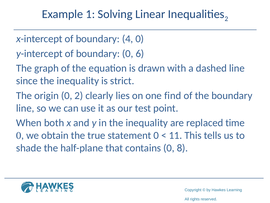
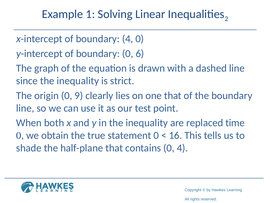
0 2: 2 -> 9 (79, 95)
one find: find -> that (173, 95)
11: 11 -> 16 (175, 135)
0 8: 8 -> 4 (182, 148)
